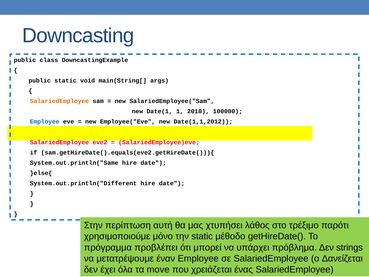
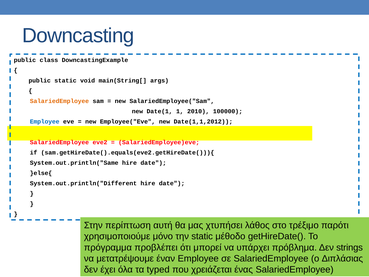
Δανείζεται: Δανείζεται -> Διπλάσιας (342, 258)
move: move -> typed (158, 269)
